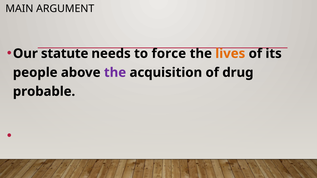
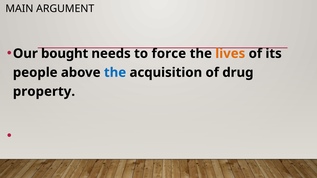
statute: statute -> bought (65, 54)
the colour: purple -> blue (115, 73)
probable: probable -> property (44, 92)
